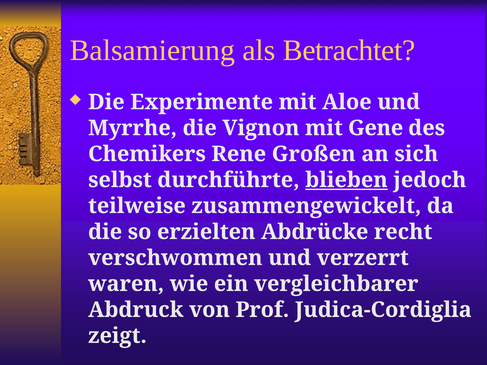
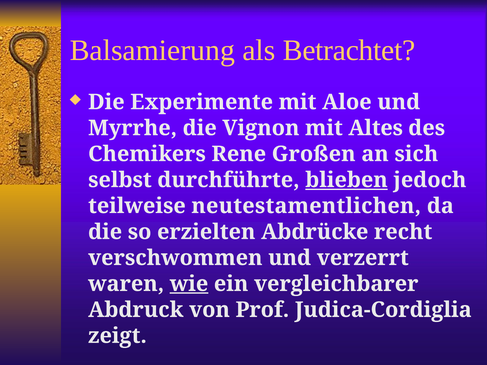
Gene: Gene -> Altes (376, 128)
zusammengewickelt: zusammengewickelt -> neutestamentlichen (306, 206)
wie underline: none -> present (189, 284)
